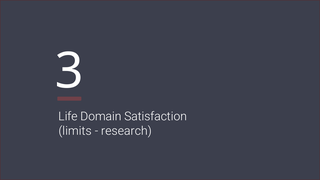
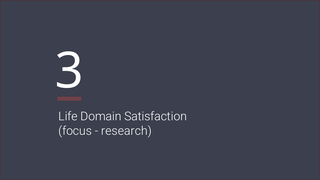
limits: limits -> focus (75, 131)
